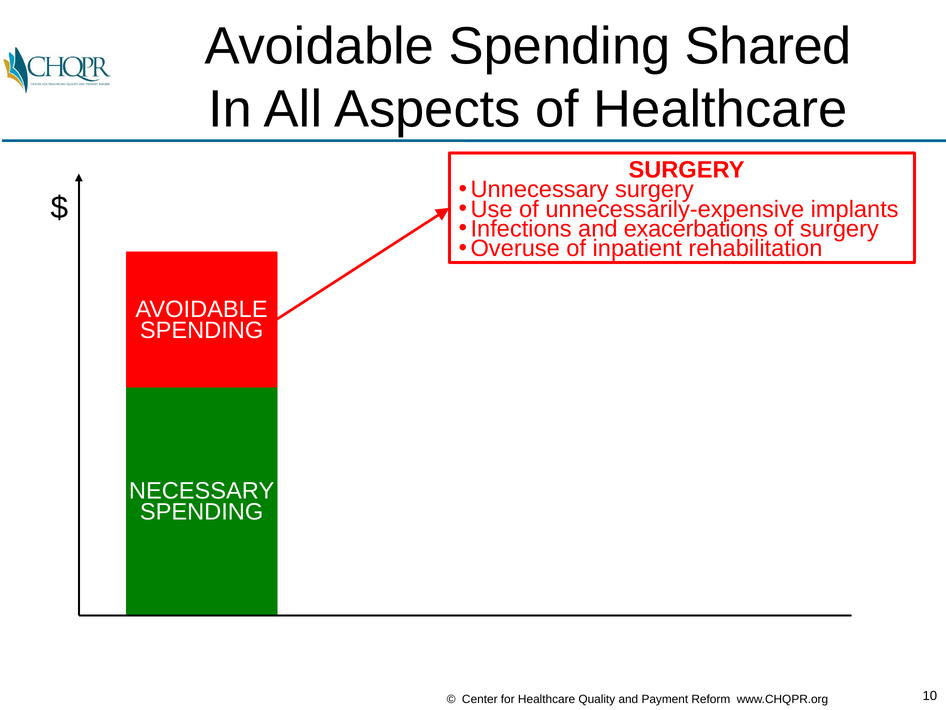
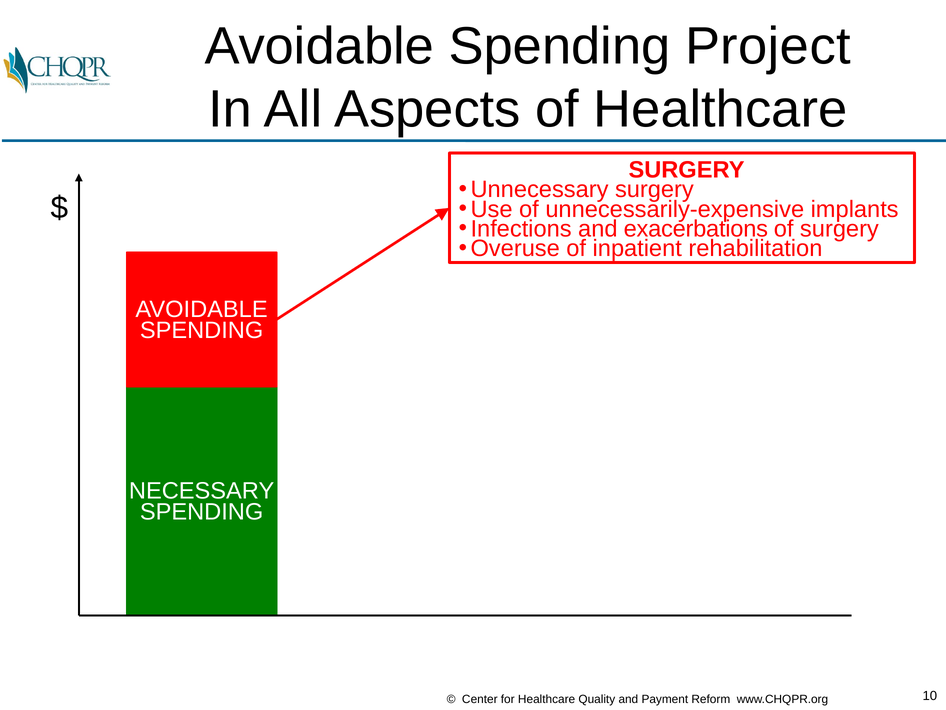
Shared: Shared -> Project (768, 46)
